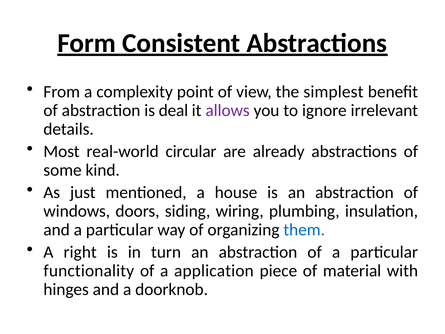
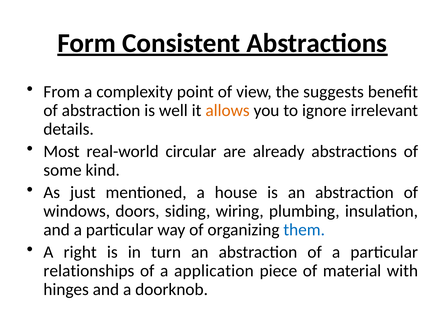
simplest: simplest -> suggests (334, 92)
deal: deal -> well (173, 110)
allows colour: purple -> orange (228, 110)
functionality: functionality -> relationships (89, 271)
